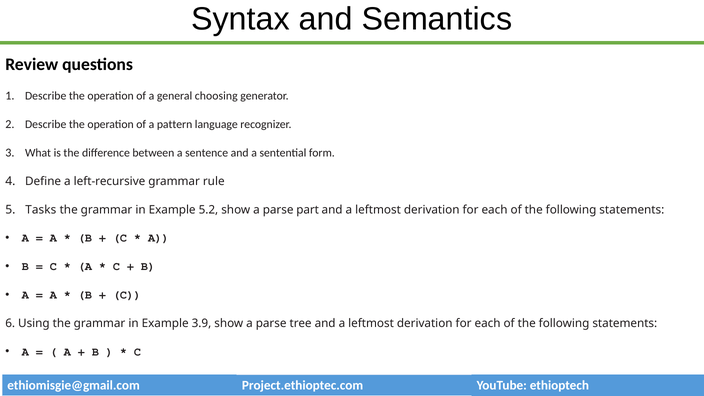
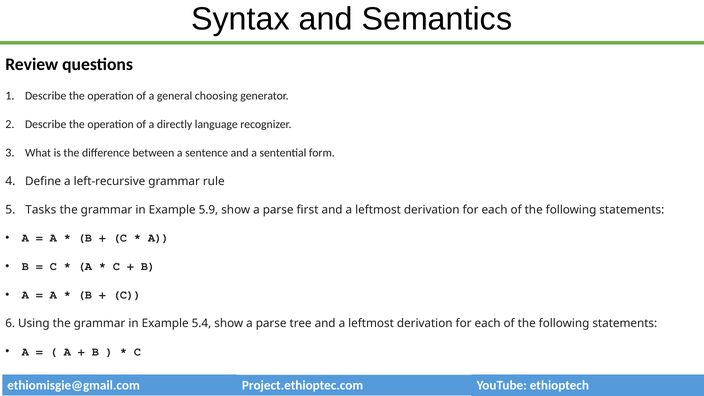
pattern: pattern -> directly (175, 124)
5.2: 5.2 -> 5.9 (208, 210)
part: part -> first (308, 210)
3.9: 3.9 -> 5.4 (201, 323)
